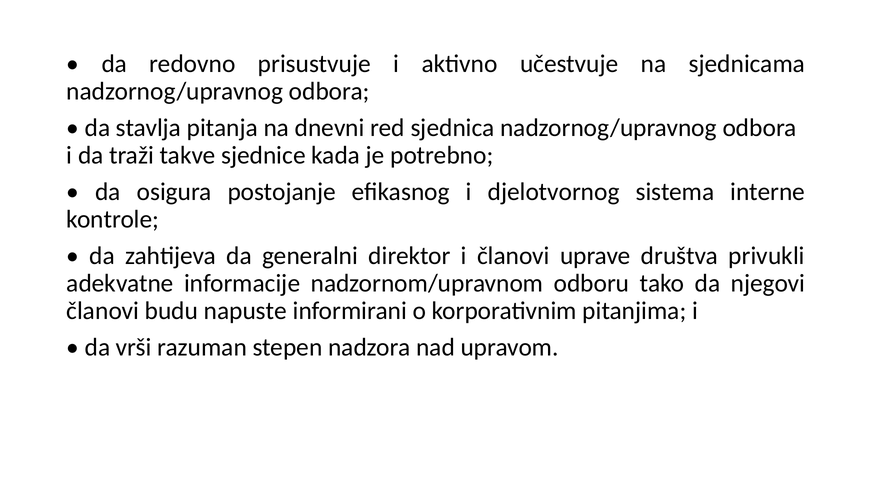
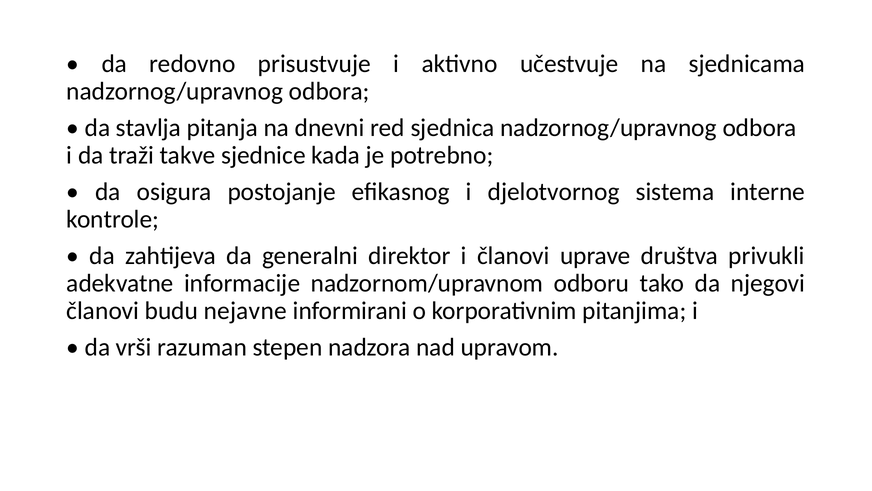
napuste: napuste -> nejavne (245, 311)
